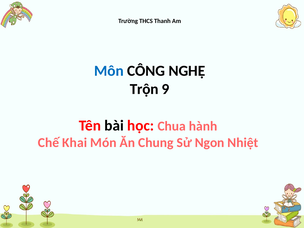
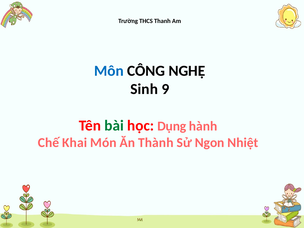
Trộn: Trộn -> Sinh (144, 89)
bài colour: black -> green (114, 126)
Chua: Chua -> Dụng (172, 126)
Chung: Chung -> Thành (156, 143)
